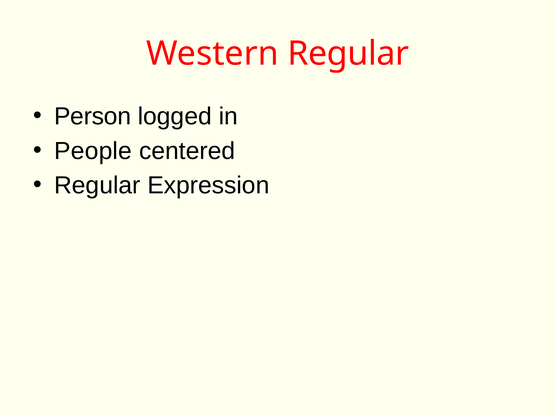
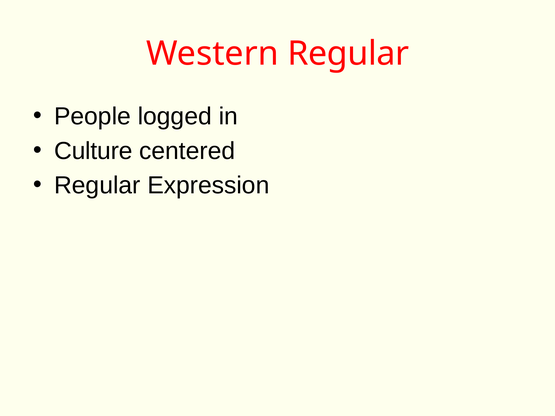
Person: Person -> People (92, 116)
People: People -> Culture (93, 151)
